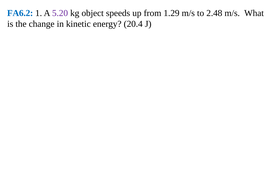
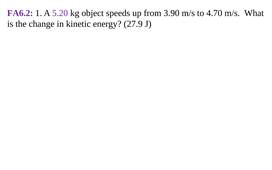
FA6.2 colour: blue -> purple (20, 13)
1.29: 1.29 -> 3.90 (172, 13)
2.48: 2.48 -> 4.70 (214, 13)
20.4: 20.4 -> 27.9 (133, 24)
